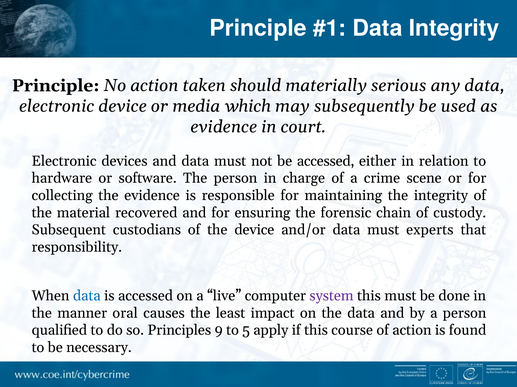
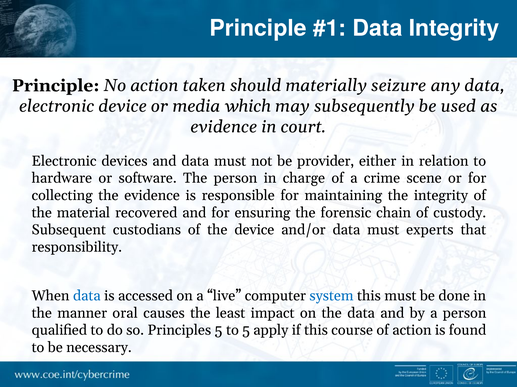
serious: serious -> seizure (399, 86)
be accessed: accessed -> provider (326, 161)
system colour: purple -> blue (332, 296)
Principles 9: 9 -> 5 (219, 331)
